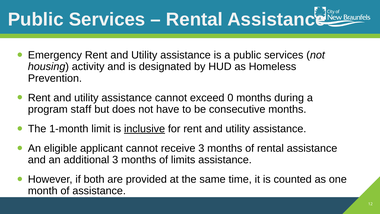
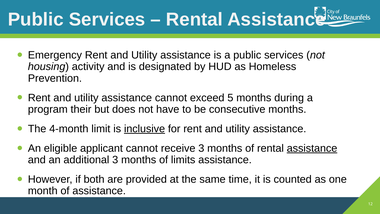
0: 0 -> 5 (230, 98)
staff: staff -> their (81, 109)
1-month: 1-month -> 4-month (69, 129)
assistance underline: none -> present (312, 148)
